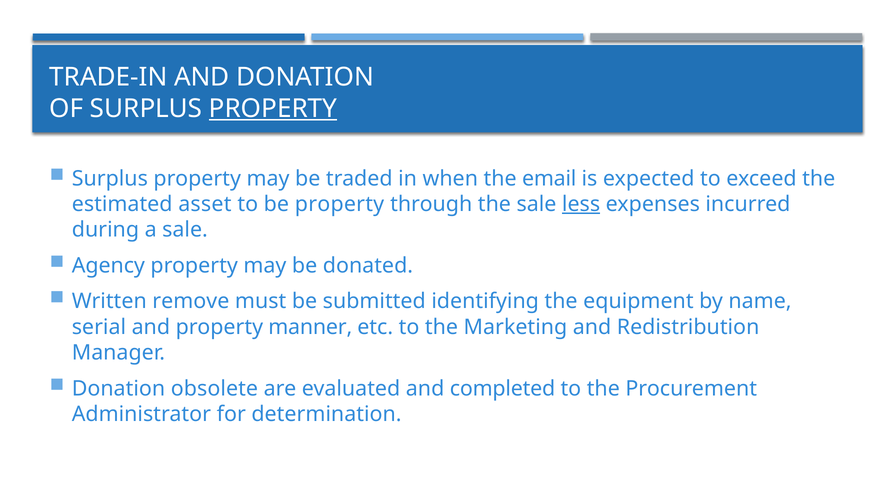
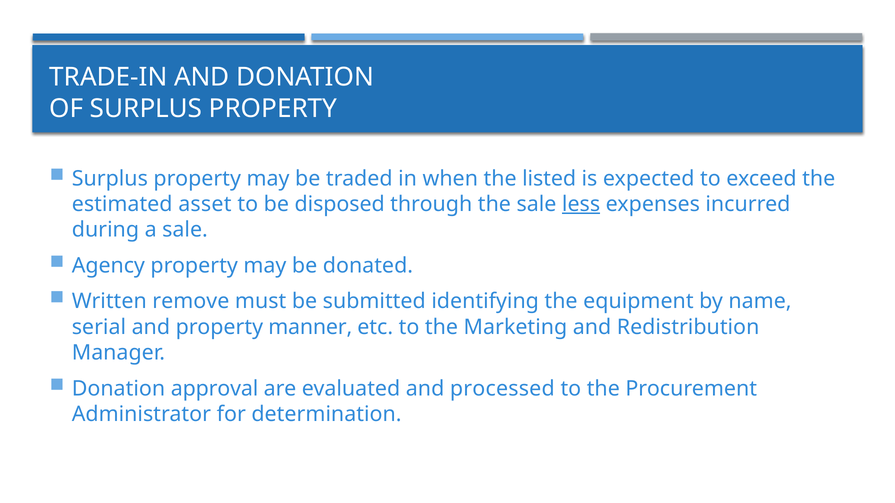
PROPERTY underline: present -> none (273, 109)
email: email -> listed (549, 179)
be property: property -> disposed (340, 204)
obsolete: obsolete -> approval (215, 389)
completed: completed -> processed (502, 389)
